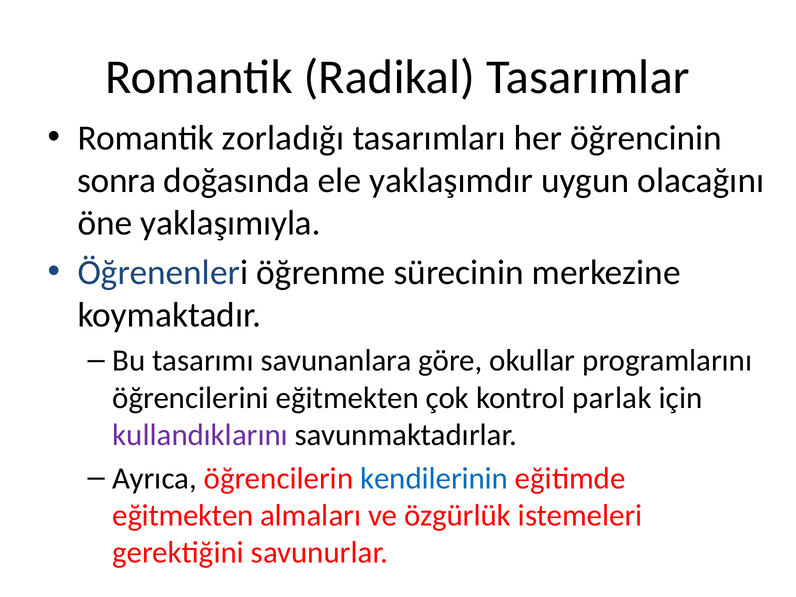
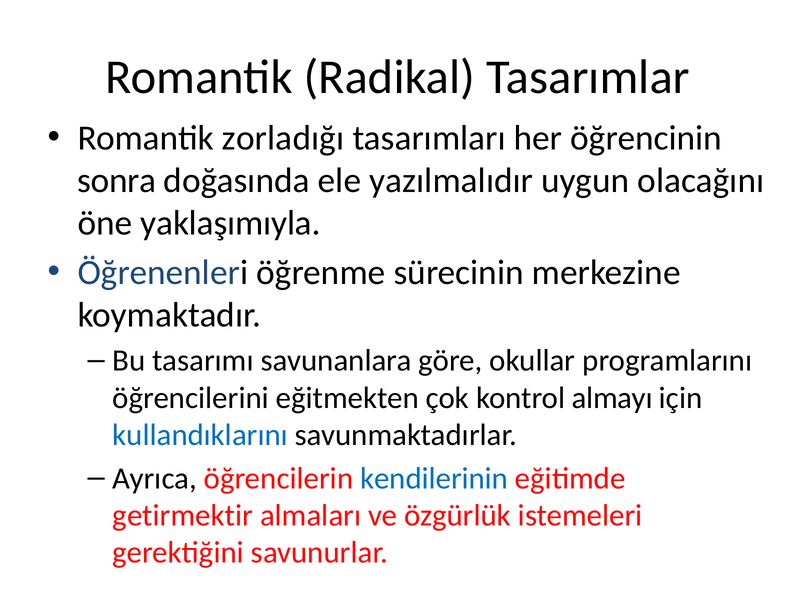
yaklaşımdır: yaklaşımdır -> yazılmalıdır (451, 181)
parlak: parlak -> almayı (612, 398)
kullandıklarını colour: purple -> blue (200, 435)
eğitmekten: eğitmekten -> getirmektir (183, 516)
